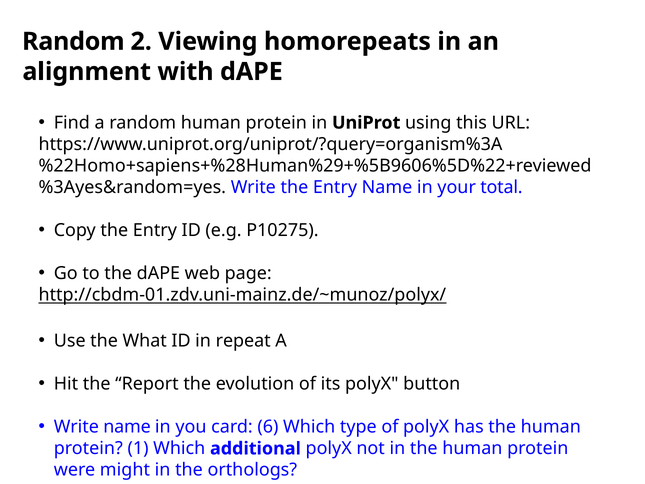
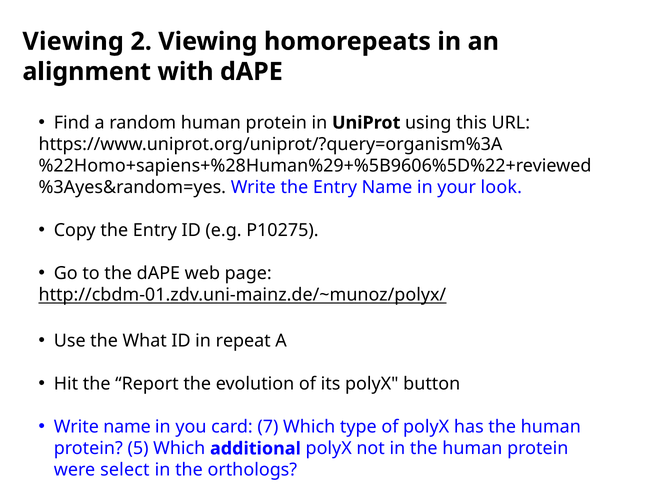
Random: Random -> Viewing (73, 41)
total: total -> look (501, 187)
6: 6 -> 7 (268, 427)
1: 1 -> 5 (138, 448)
might: might -> select (125, 470)
